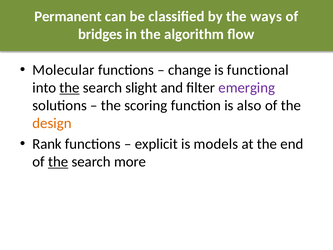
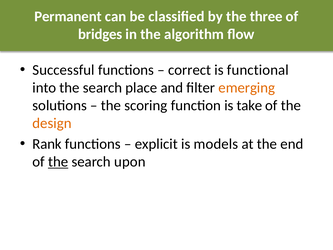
ways: ways -> three (266, 16)
Molecular: Molecular -> Successful (64, 70)
change: change -> correct (190, 70)
the underline: present -> none (70, 88)
slight: slight -> place (141, 88)
emerging colour: purple -> orange (247, 88)
also: also -> take (249, 105)
more: more -> upon (130, 162)
